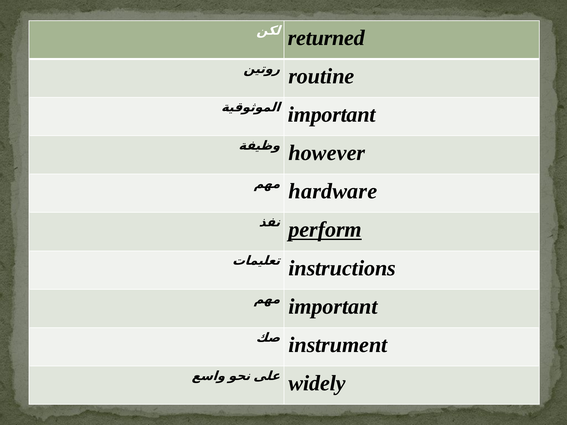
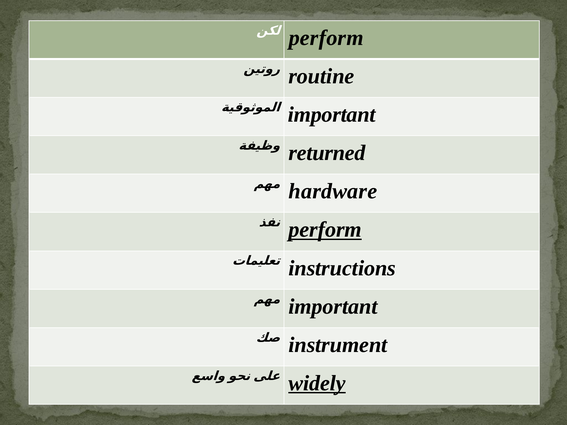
returned: returned -> perform (326, 38)
however: however -> returned (327, 153)
widely underline: none -> present (317, 383)
